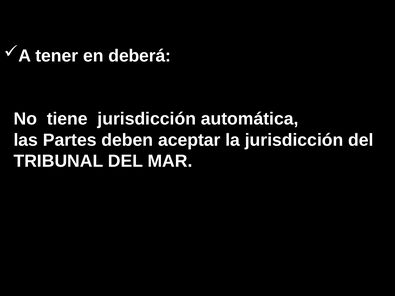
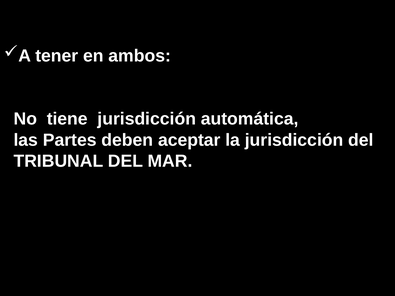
deberá: deberá -> ambos (140, 56)
